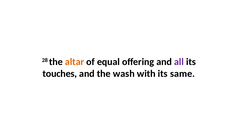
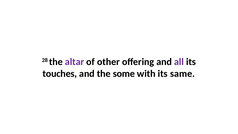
altar colour: orange -> purple (75, 62)
equal: equal -> other (108, 62)
wash: wash -> some (124, 74)
